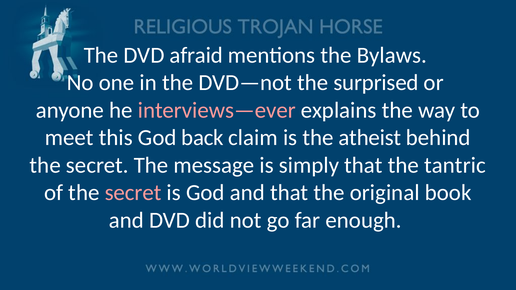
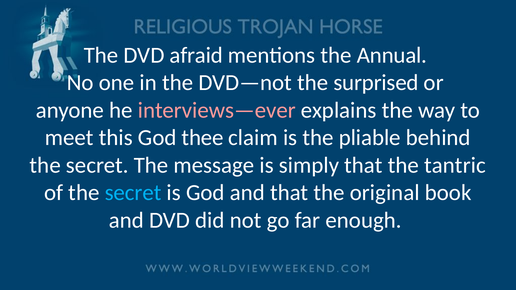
Bylaws: Bylaws -> Annual (392, 55)
back: back -> thee (202, 138)
atheist: atheist -> pliable (370, 138)
secret colour: pink -> light blue (133, 193)
